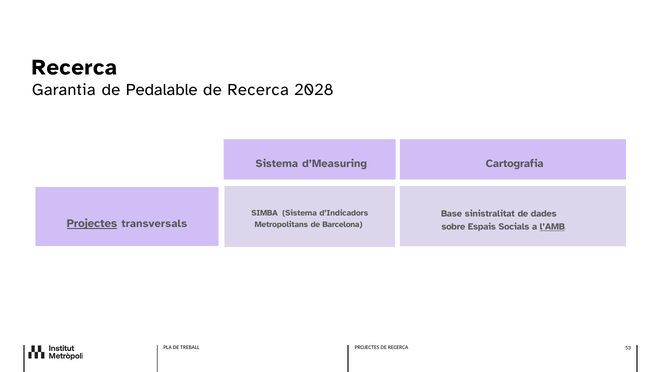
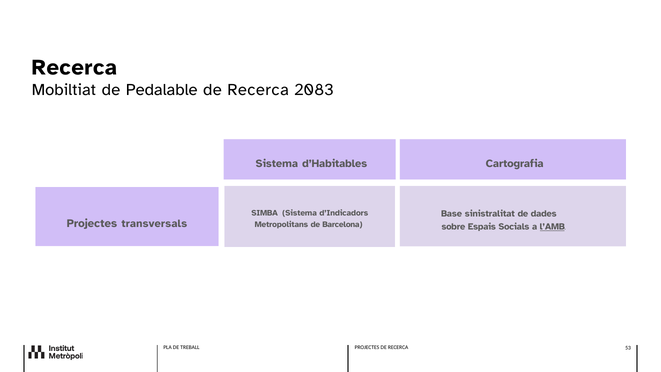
Garantia: Garantia -> Mobiltiat (64, 90)
2028: 2028 -> 2083 (314, 90)
d’Measuring: d’Measuring -> d’Habitables (335, 164)
Projectes underline: present -> none (92, 223)
